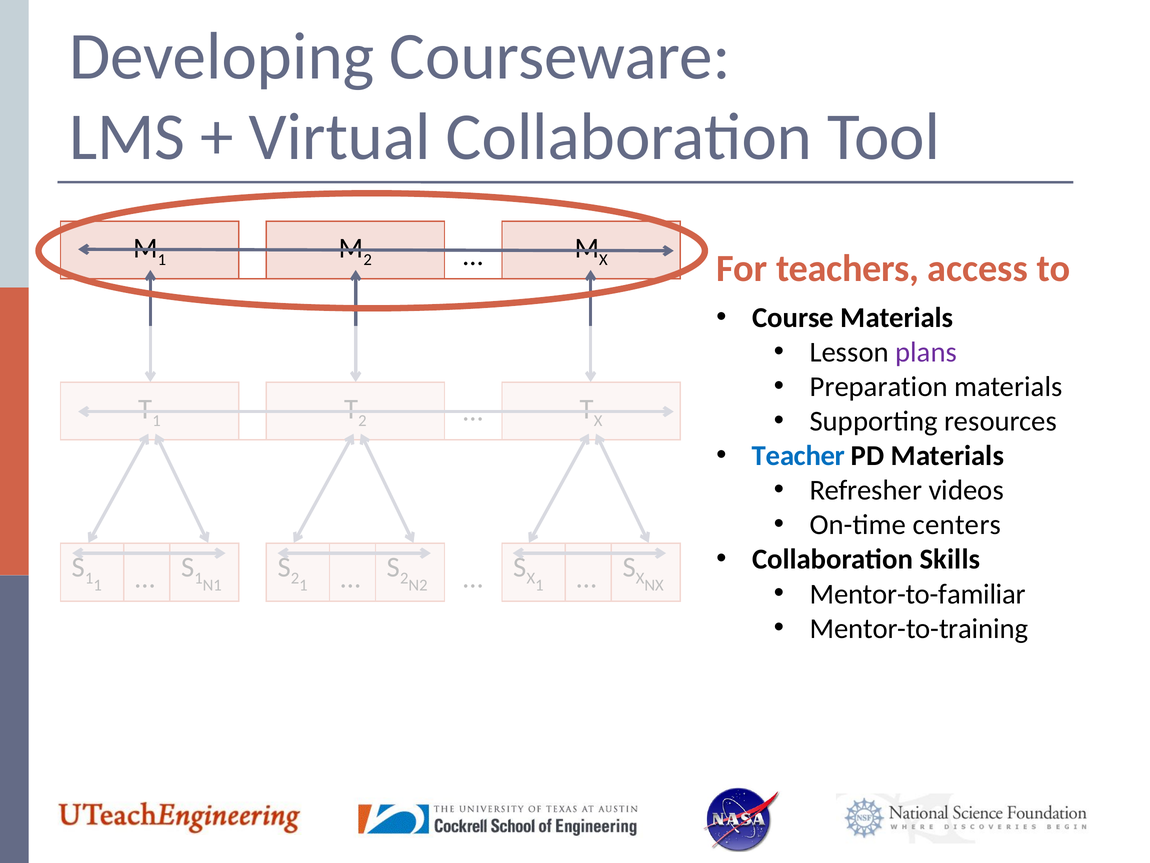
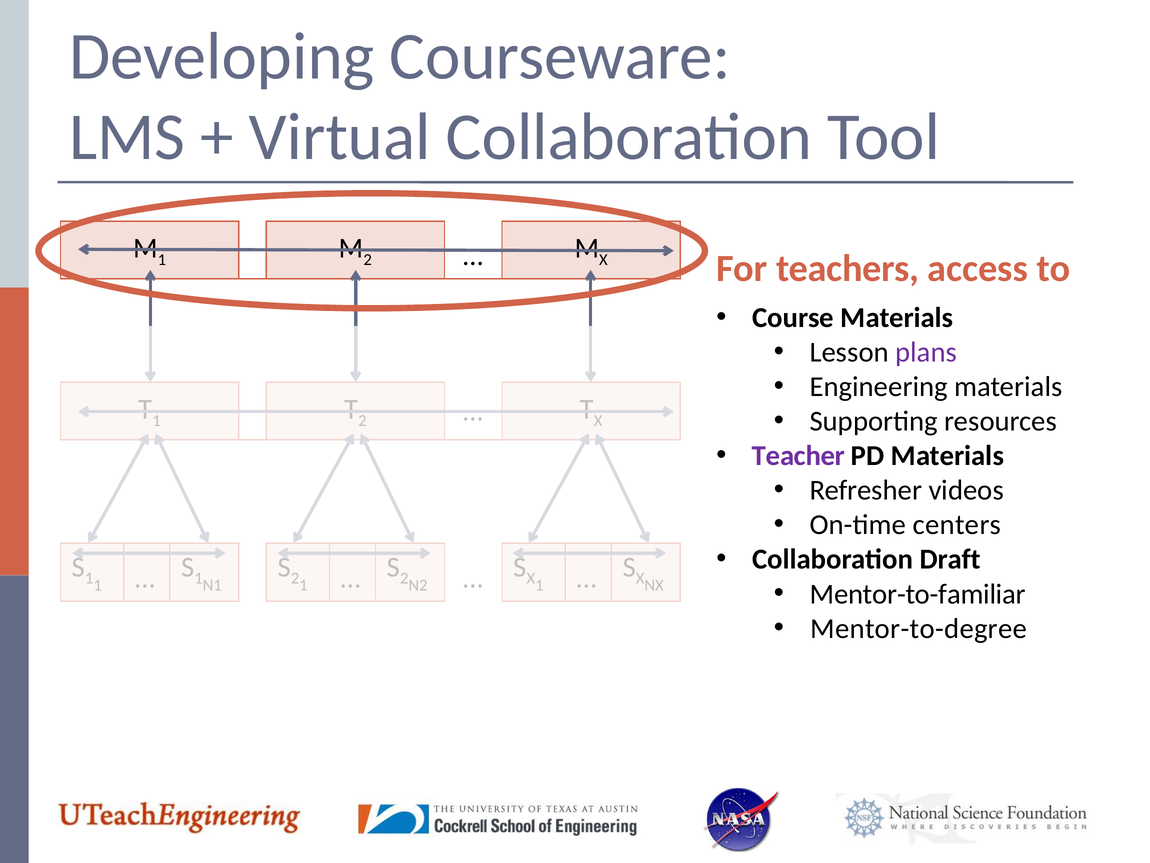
Preparation: Preparation -> Engineering (879, 387)
Teacher colour: blue -> purple (799, 456)
Skills: Skills -> Draft (950, 559)
Mentor-to-training: Mentor-to-training -> Mentor-to-degree (919, 628)
